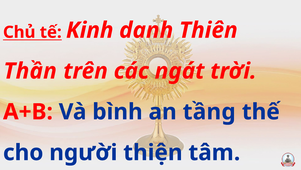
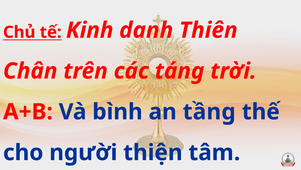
Thần: Thần -> Chân (30, 71)
ngát: ngát -> táng (180, 71)
